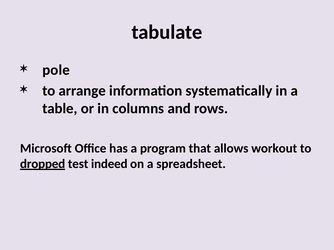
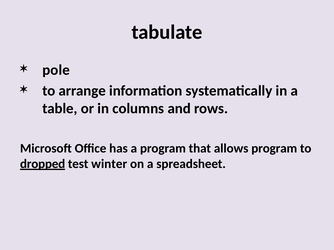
allows workout: workout -> program (274, 149)
indeed: indeed -> winter (109, 164)
